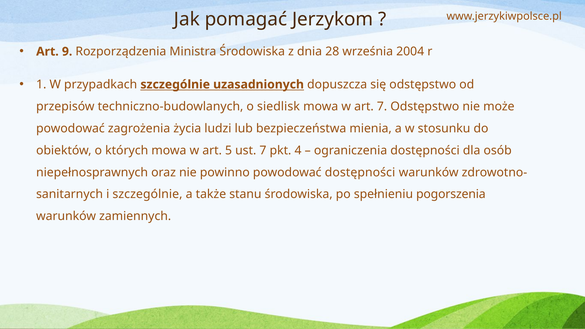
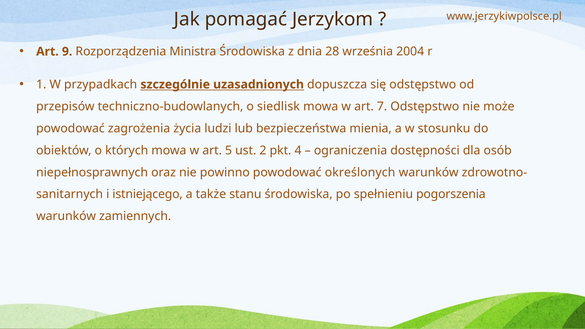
ust 7: 7 -> 2 (263, 150)
powodować dostępności: dostępności -> określonych (360, 172)
i szczególnie: szczególnie -> istniejącego (148, 194)
